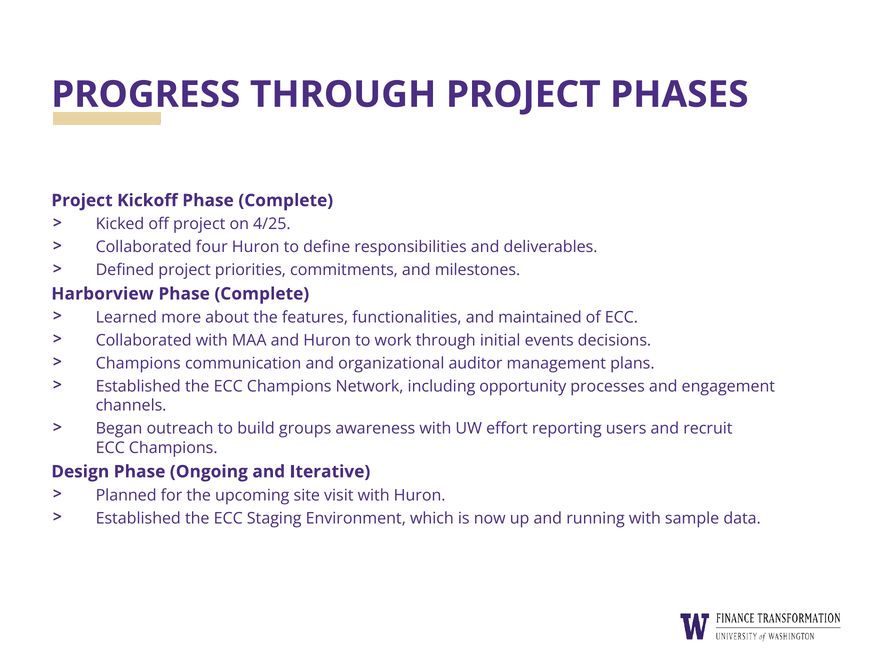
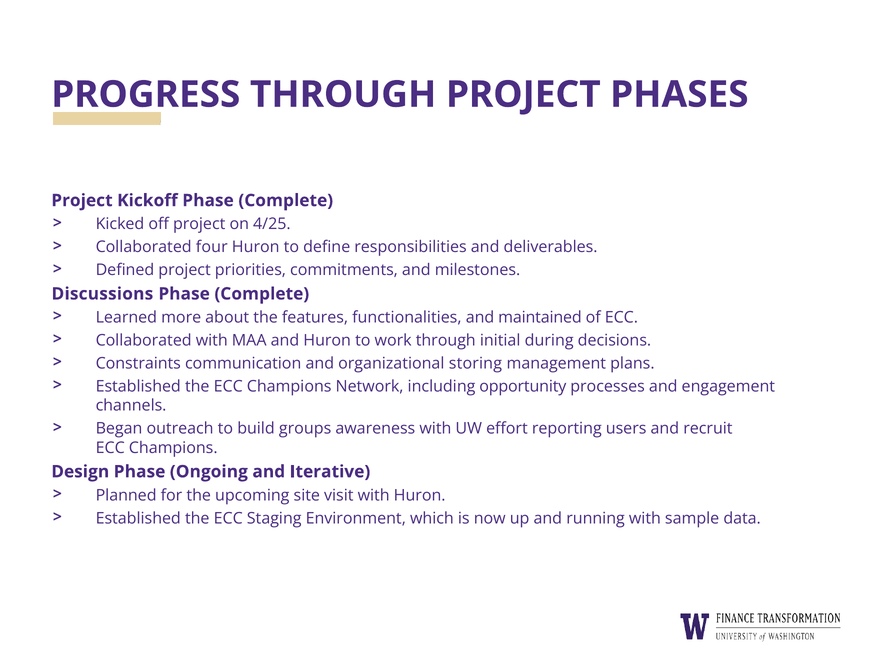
Harborview: Harborview -> Discussions (102, 294)
events: events -> during (549, 341)
Champions: Champions -> Constraints (138, 364)
auditor: auditor -> storing (475, 364)
